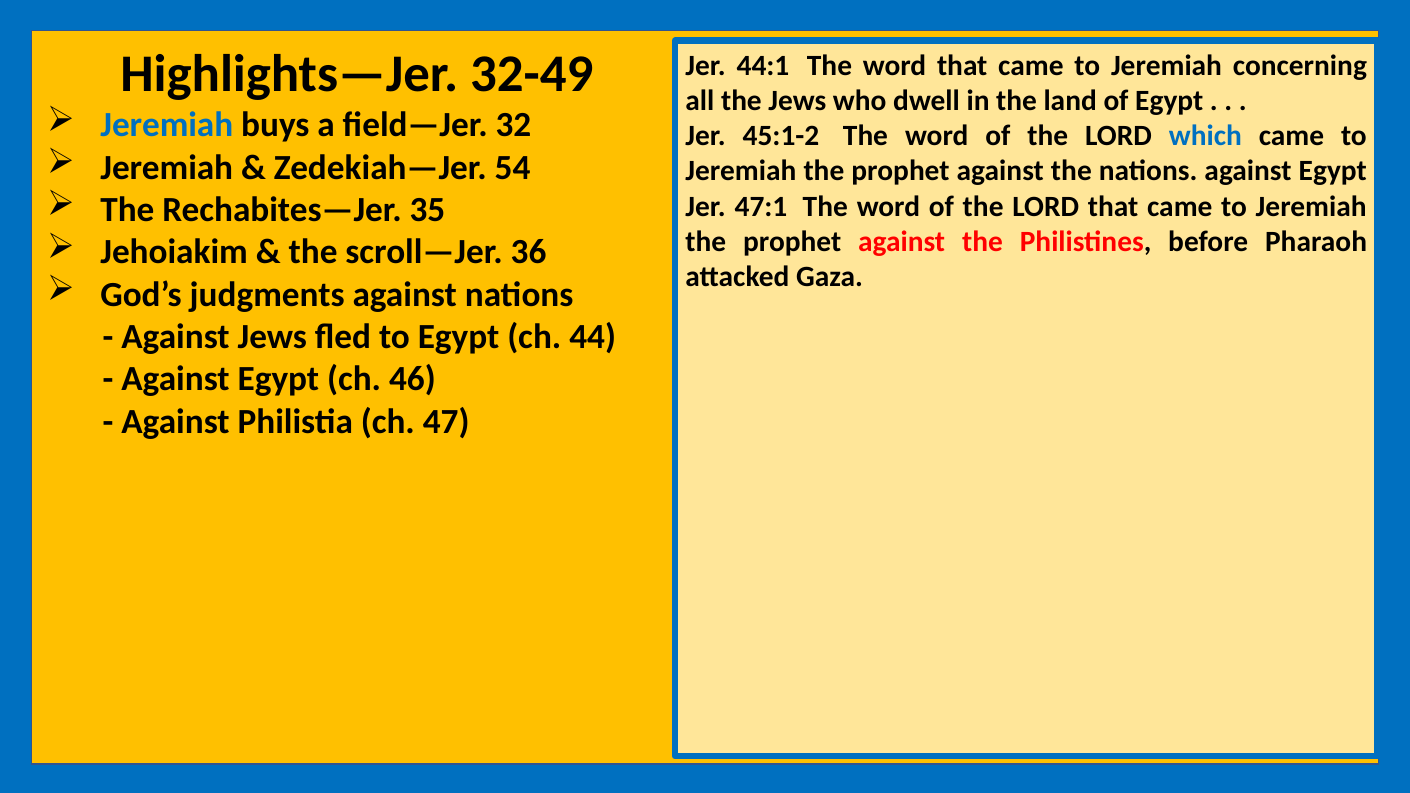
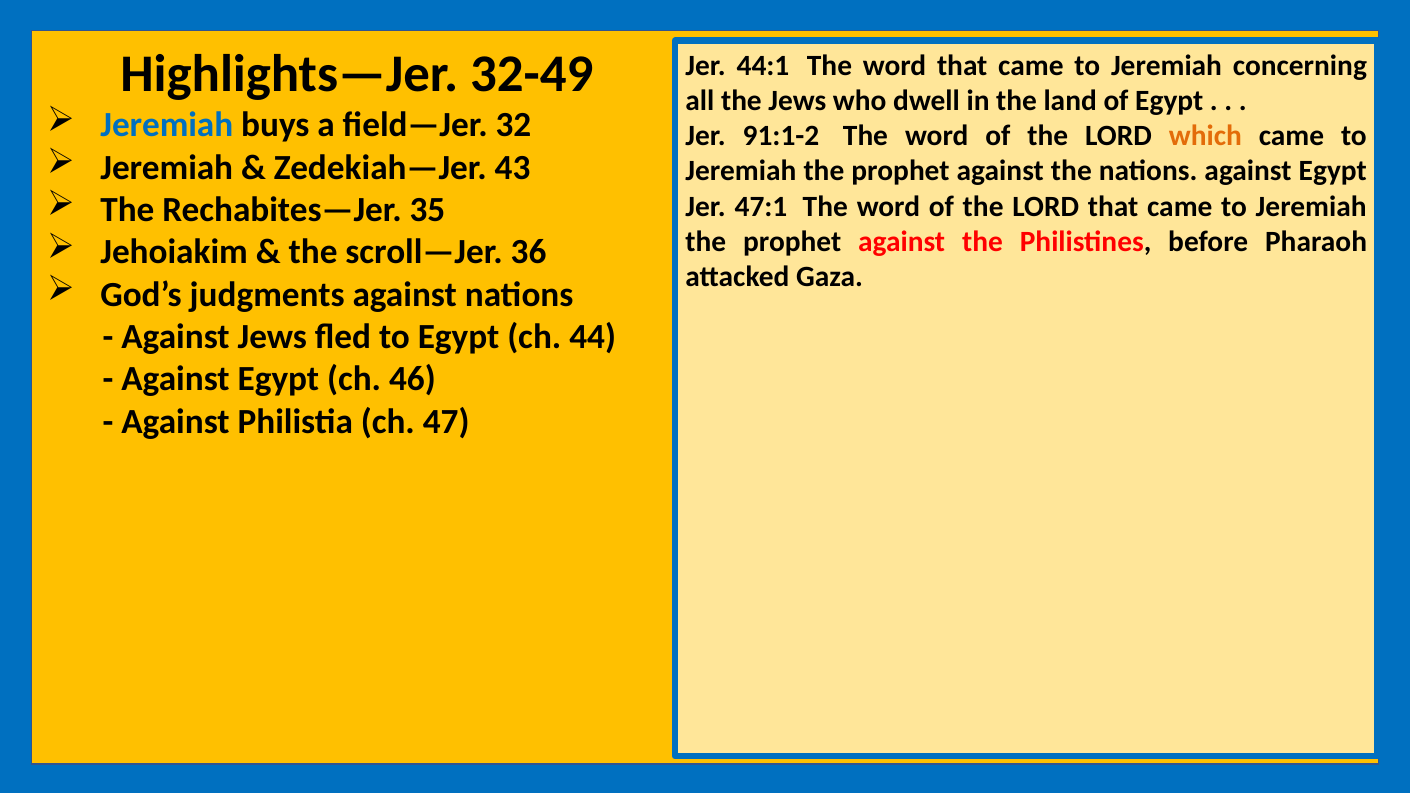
45:1-2: 45:1-2 -> 91:1-2 (781, 136)
which colour: blue -> orange (1205, 136)
54: 54 -> 43 (513, 168)
